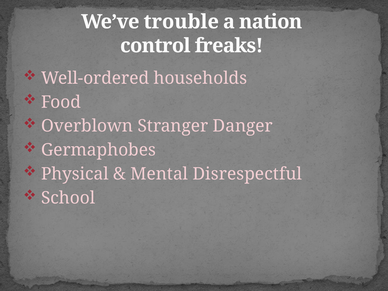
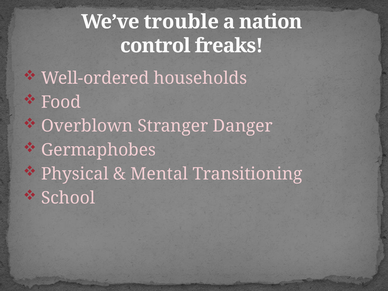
Disrespectful: Disrespectful -> Transitioning (247, 174)
